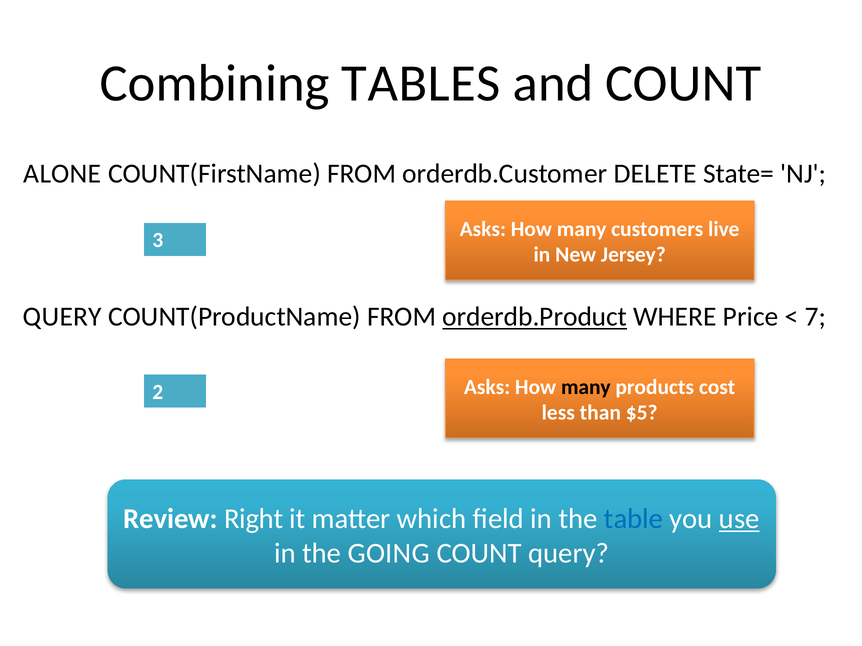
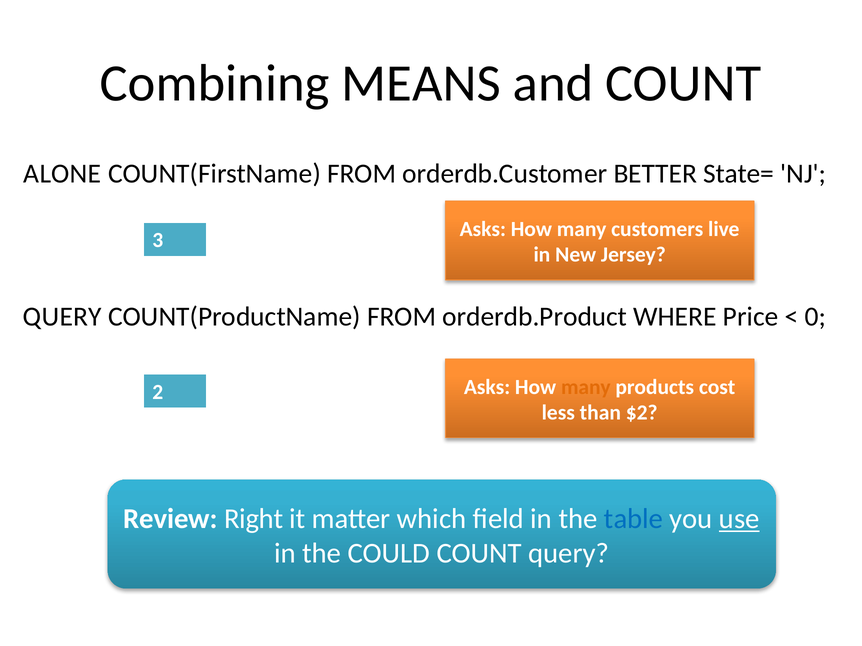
TABLES: TABLES -> MEANS (421, 83)
DELETE: DELETE -> BETTER (655, 174)
orderdb.Product underline: present -> none (535, 317)
7: 7 -> 0 (815, 317)
many colour: black -> orange (586, 387)
$5: $5 -> $2 (642, 413)
GOING: GOING -> COULD (389, 554)
